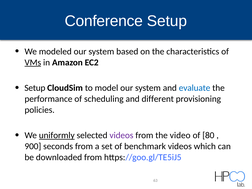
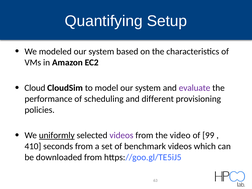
Conference: Conference -> Quantifying (104, 21)
VMs underline: present -> none (33, 62)
Setup: Setup -> Cloud (35, 88)
evaluate colour: blue -> purple (195, 88)
80: 80 -> 99 (208, 135)
900: 900 -> 410 (33, 146)
